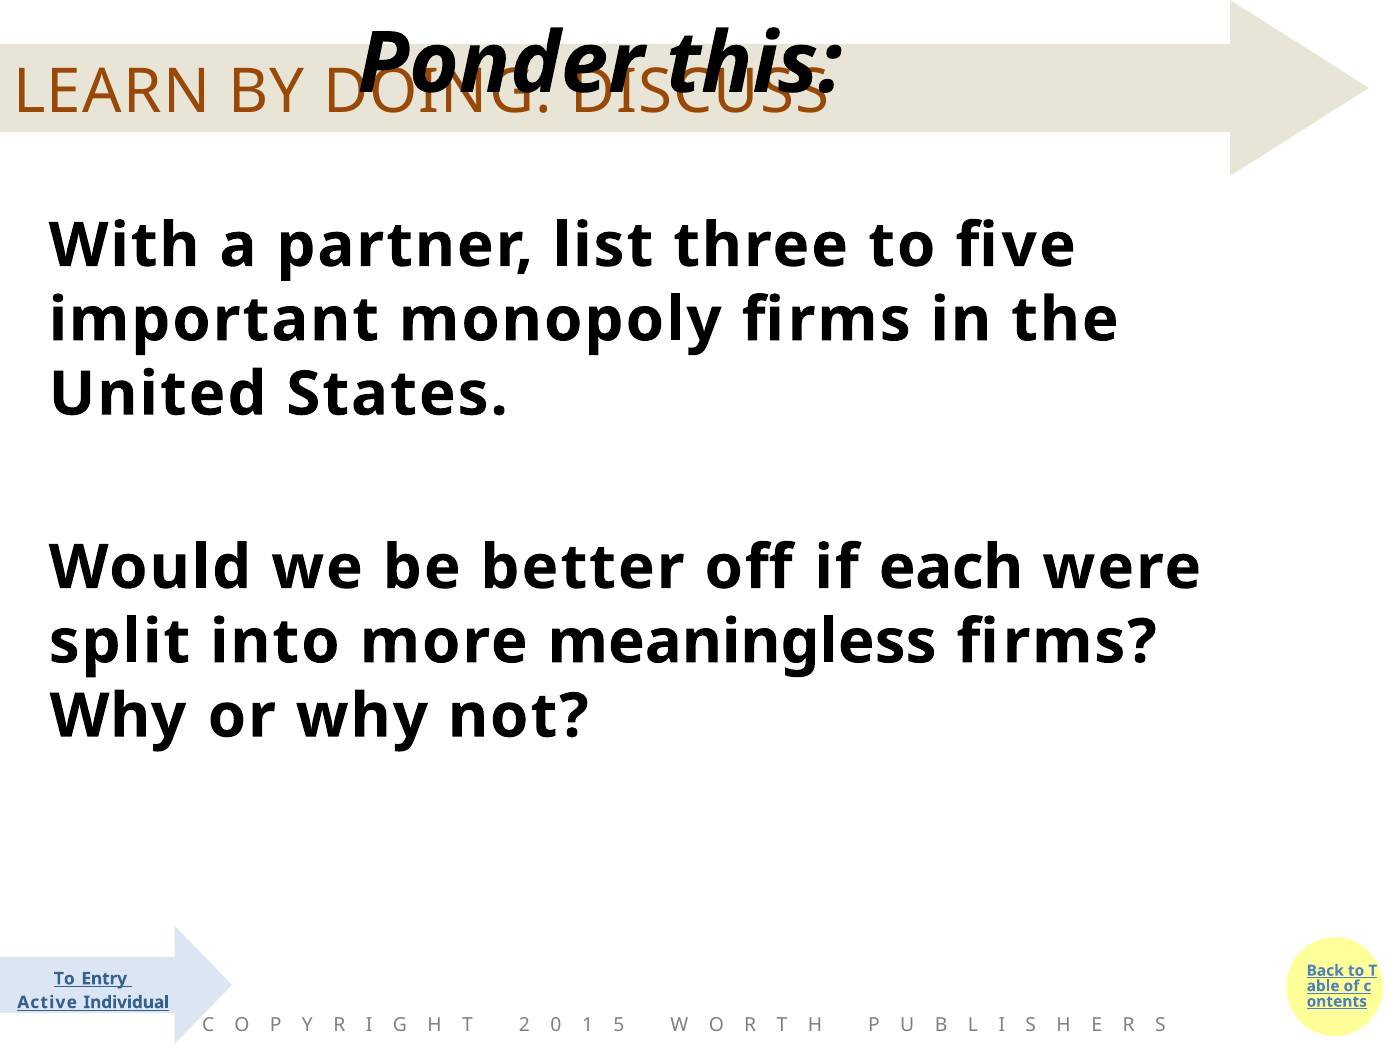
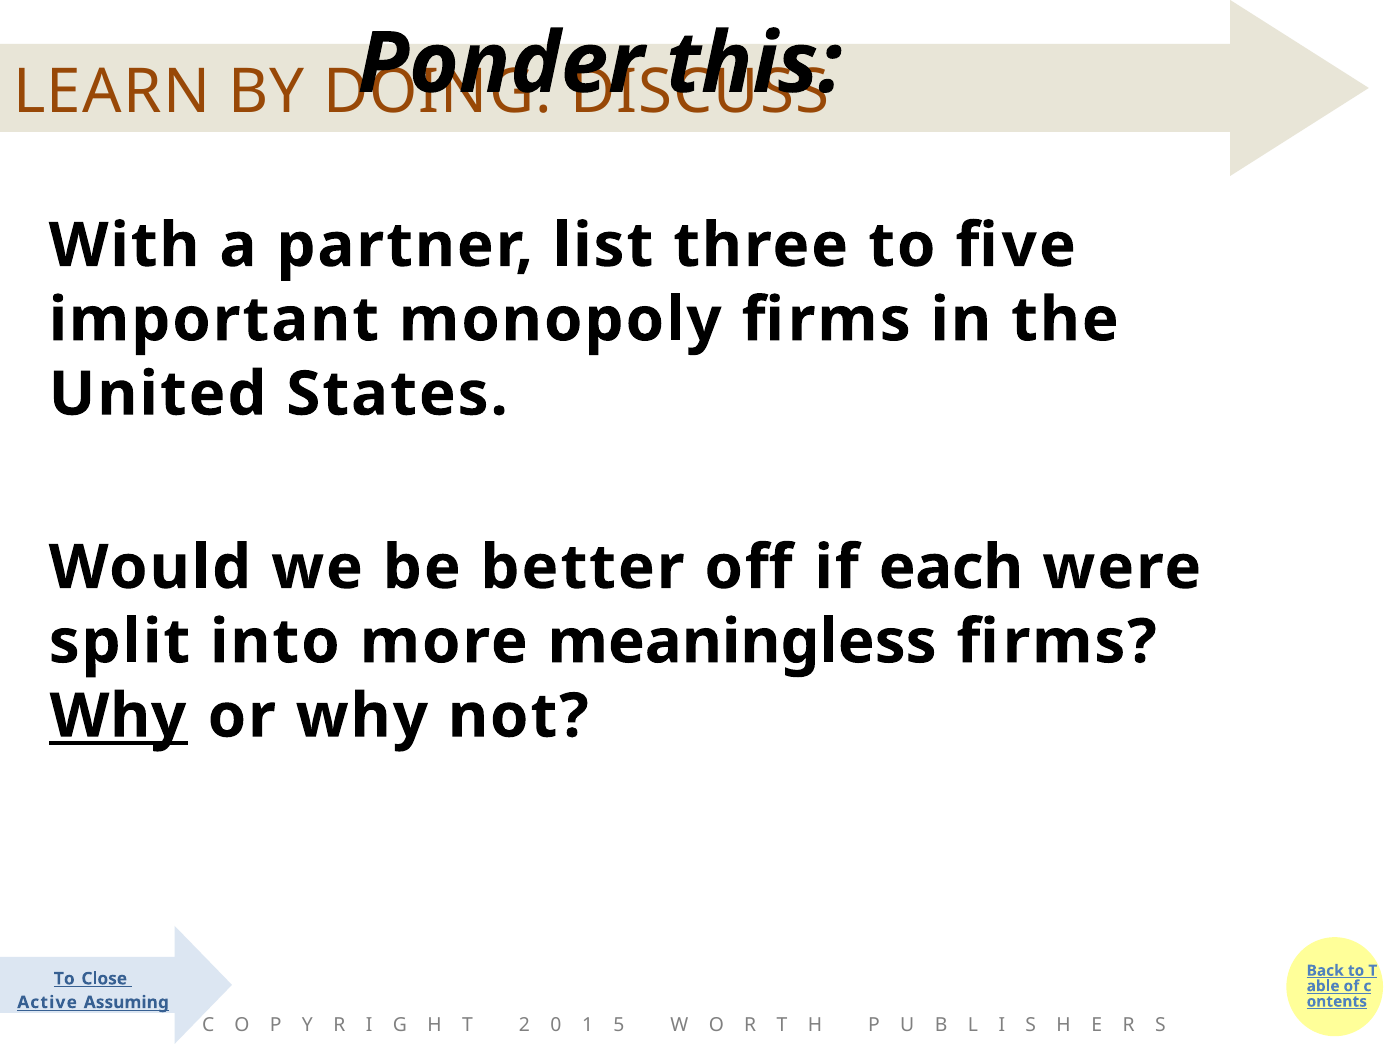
Why underline: none -> present (118, 716)
Entry: Entry -> Close (104, 979)
Individual: Individual -> Assuming (126, 1002)
